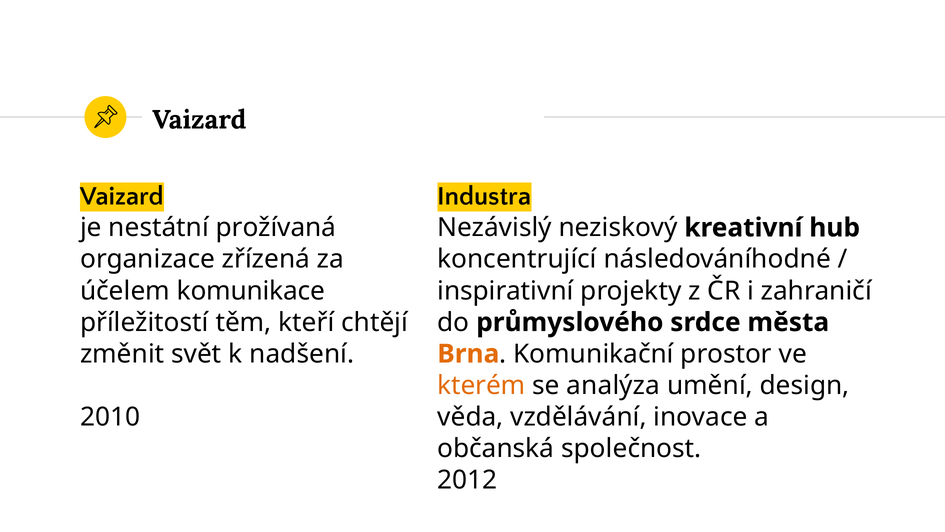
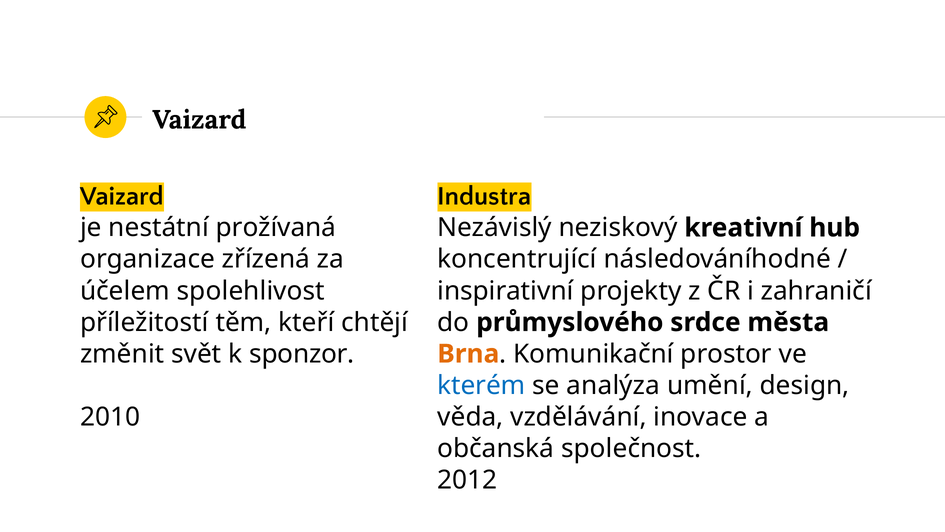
komunikace: komunikace -> spolehlivost (251, 291)
nadšení: nadšení -> sponzor (302, 354)
kterém colour: orange -> blue (481, 385)
